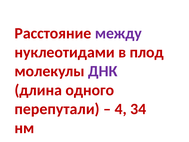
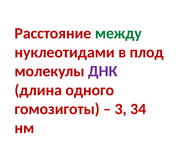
между colour: purple -> green (118, 33)
перепутали: перепутали -> гомозиготы (57, 109)
4: 4 -> 3 (121, 109)
